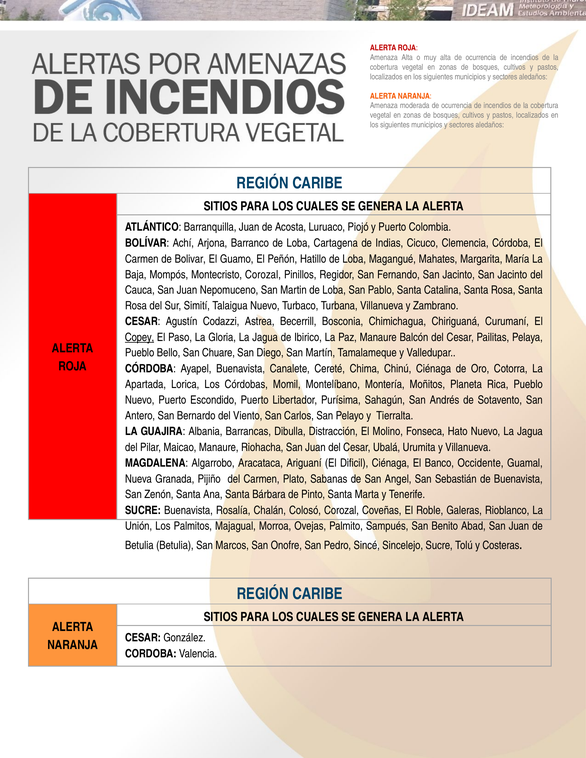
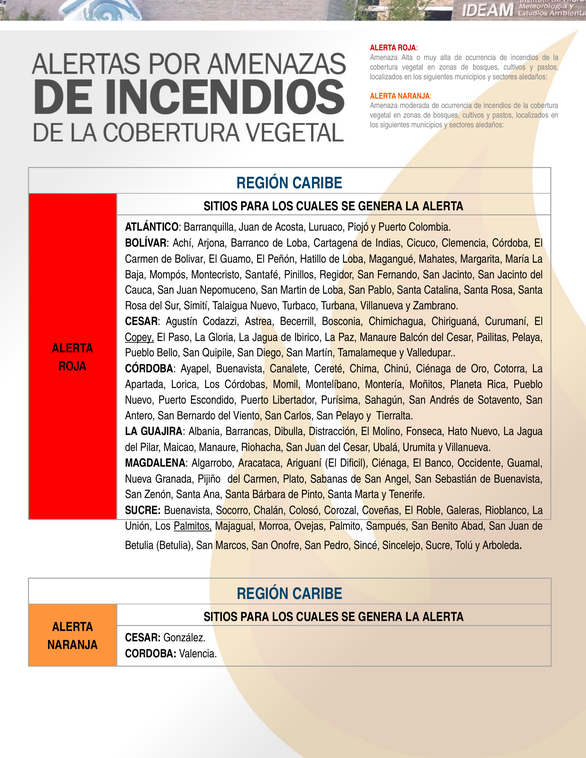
Montecristo Corozal: Corozal -> Santafé (263, 275)
Chuare: Chuare -> Quipile (218, 353)
Rosalía: Rosalía -> Socorro (233, 511)
Palmitos underline: none -> present (193, 527)
Costeras: Costeras -> Arboleda (501, 546)
